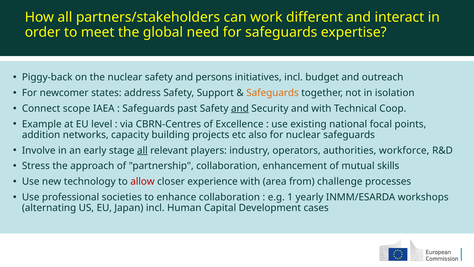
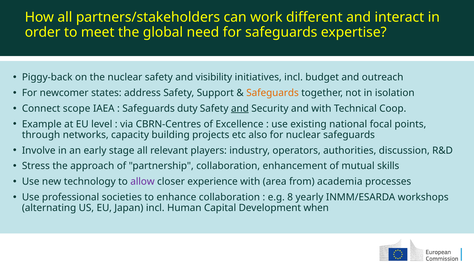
persons: persons -> visibility (214, 77)
past: past -> duty (187, 108)
addition: addition -> through (41, 135)
all underline: present -> none (142, 150)
workforce: workforce -> discussion (404, 150)
allow colour: red -> purple (142, 181)
challenge: challenge -> academia (340, 181)
1: 1 -> 8 (290, 197)
cases: cases -> when (316, 208)
